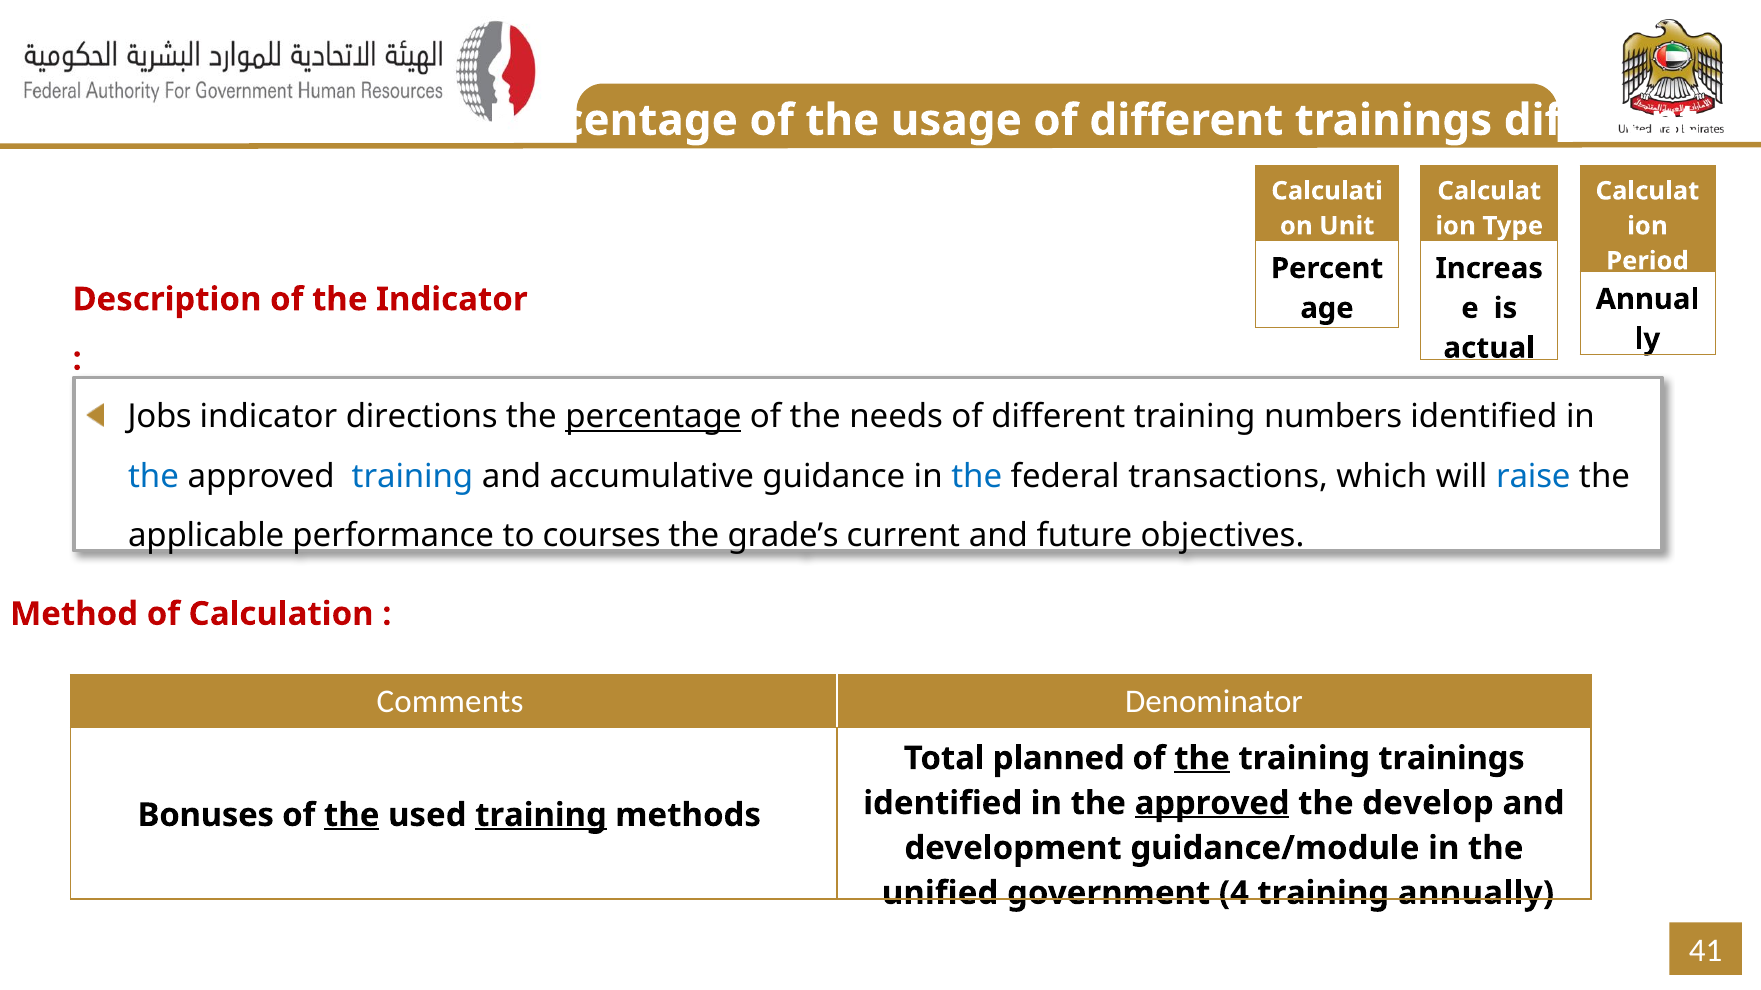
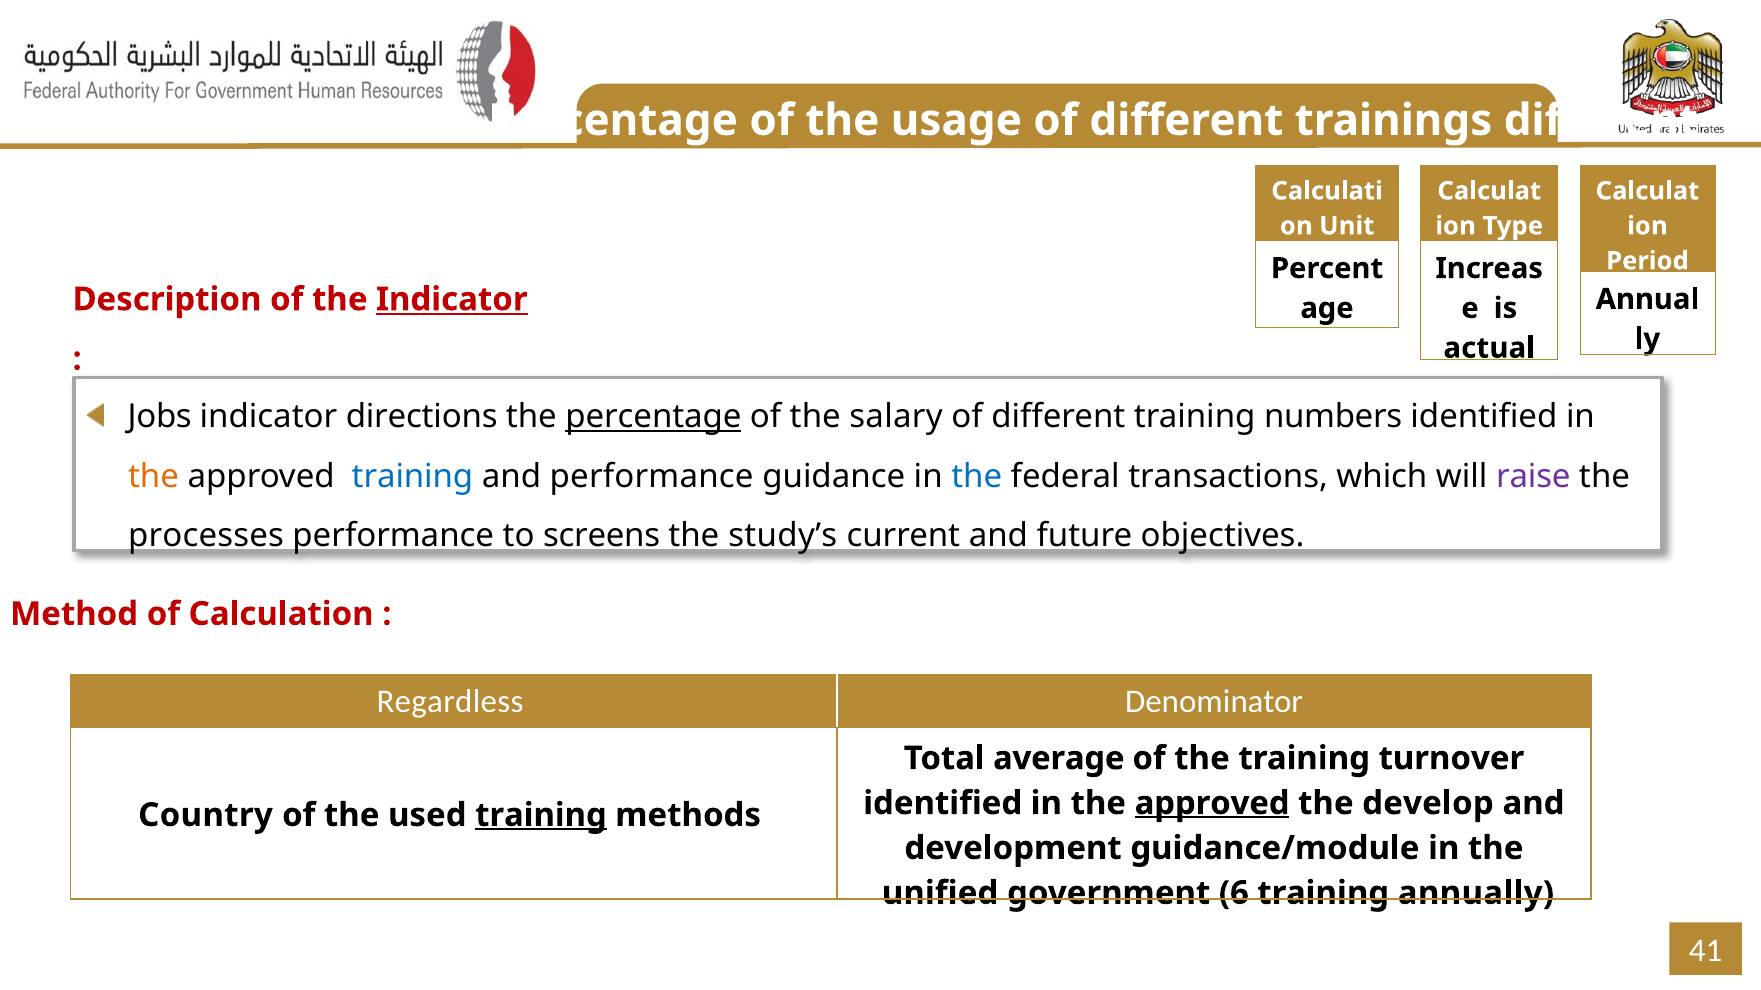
Indicator underline: none -> present (452, 300)
needs: needs -> salary (896, 417)
the colour: blue -> orange (154, 477)
and accumulative: accumulative -> performance (652, 477)
raise colour: blue -> purple (1533, 477)
applicable: applicable -> processes (206, 536)
courses: courses -> screens (602, 536)
grade’s: grade’s -> study’s (783, 536)
Comments: Comments -> Regardless (450, 702)
planned: planned -> average (1059, 759)
the underline: present -> none (1202, 759)
training trainings: trainings -> turnover (1451, 759)
Bonuses: Bonuses -> Country (205, 816)
the underline: present -> none (352, 816)
4: 4 -> 6 (1234, 893)
